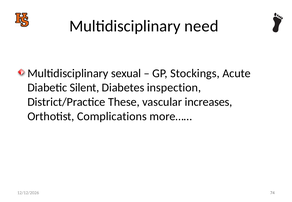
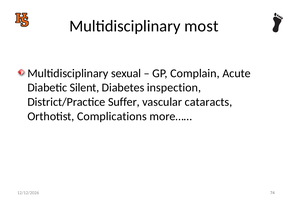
need: need -> most (201, 26)
Stockings: Stockings -> Complain (195, 73)
These: These -> Suffer (124, 102)
increases: increases -> cataracts (209, 102)
